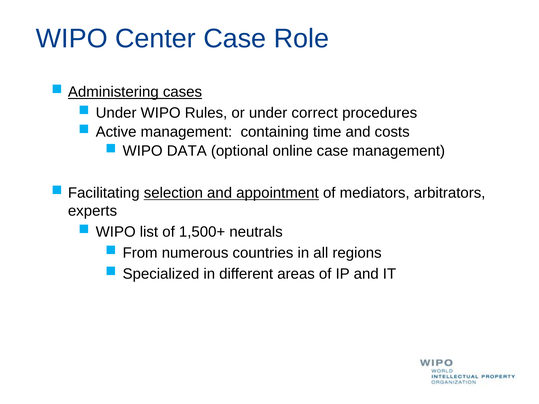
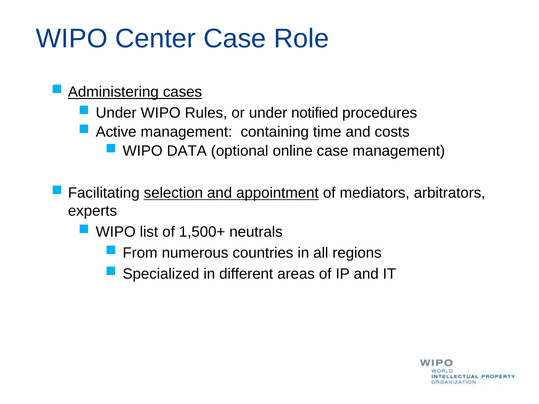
correct: correct -> notified (315, 113)
